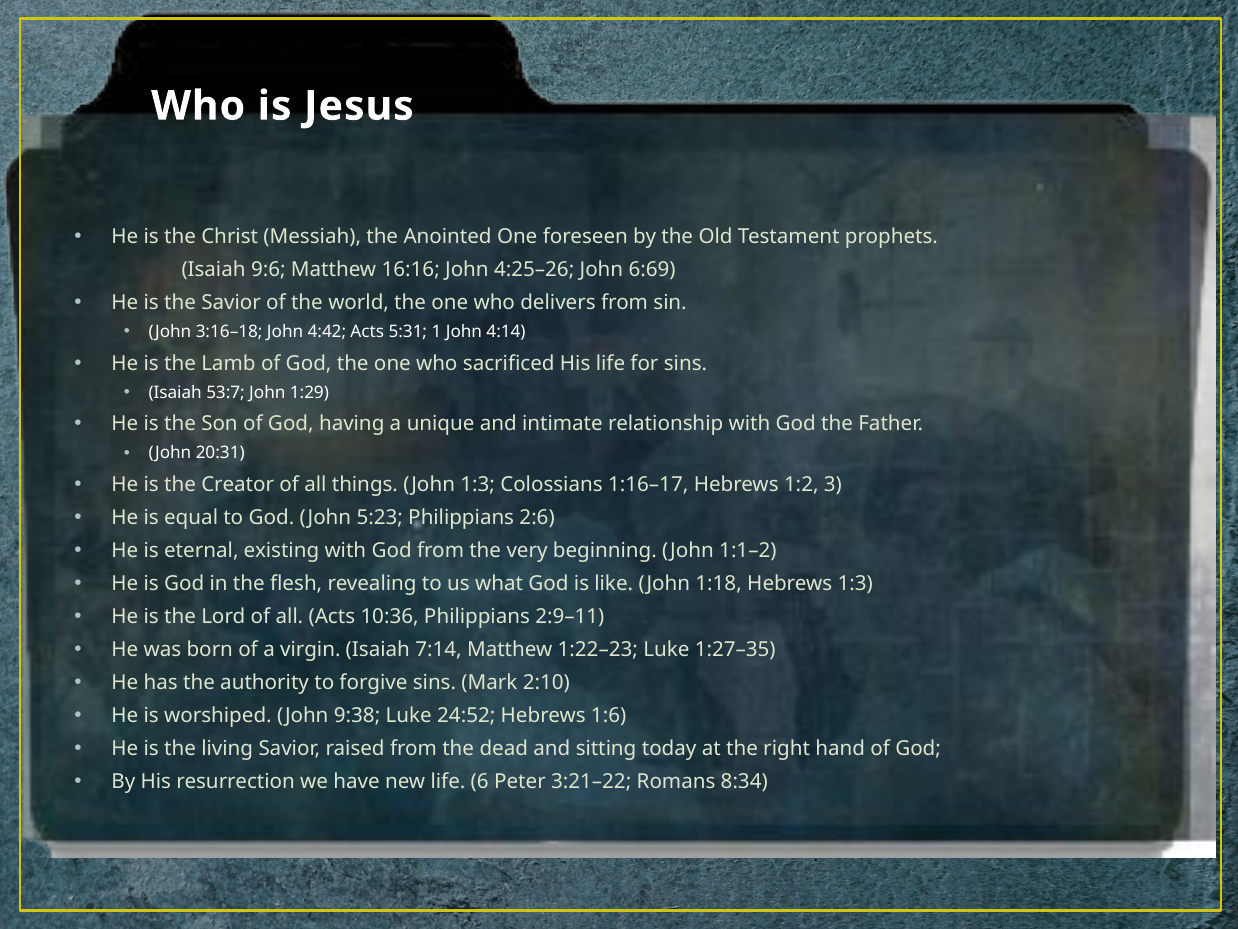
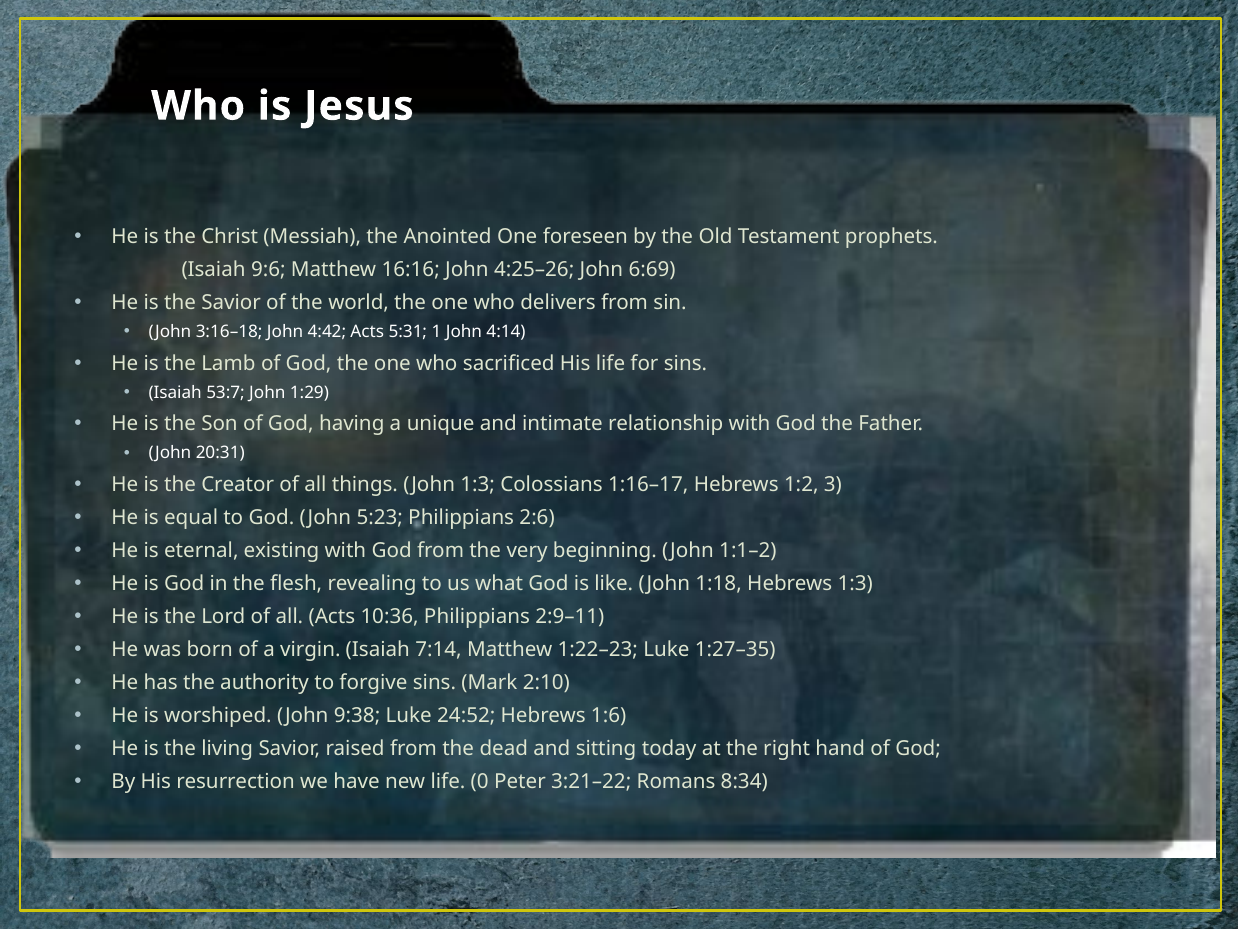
6: 6 -> 0 (480, 781)
